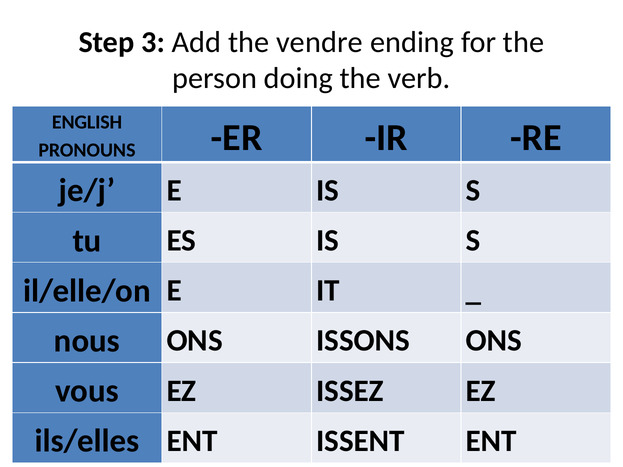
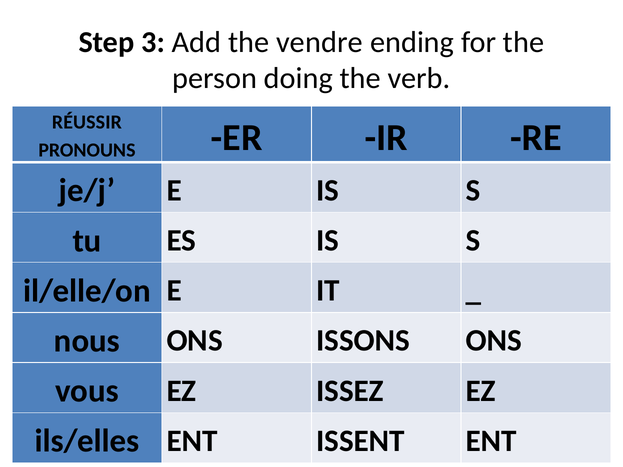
ENGLISH: ENGLISH -> RÉUSSIR (87, 122)
